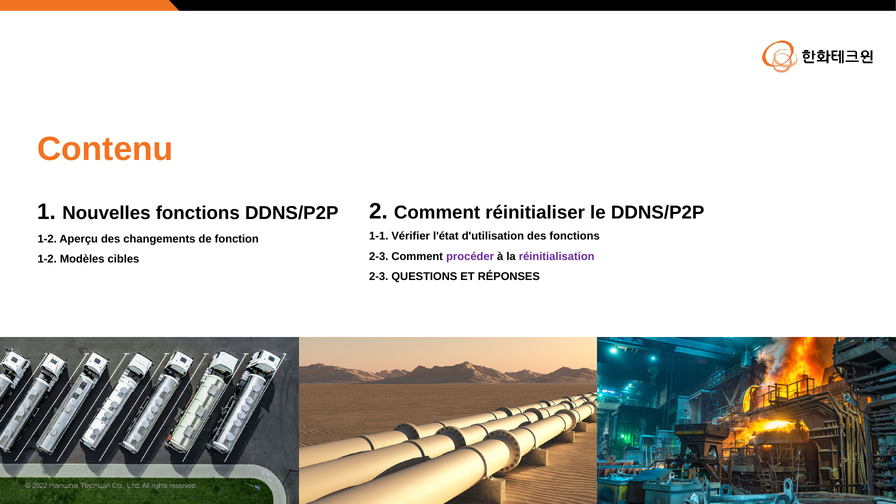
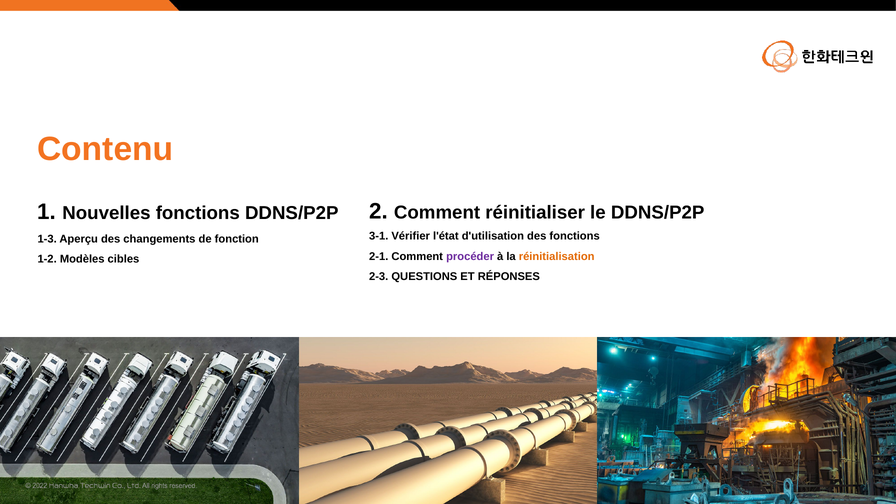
1-1: 1-1 -> 3-1 (379, 236)
1-2: 1-2 -> 1-3 (47, 239)
2-3: 2-3 -> 2-1 (379, 256)
réinitialisation colour: purple -> orange (557, 256)
